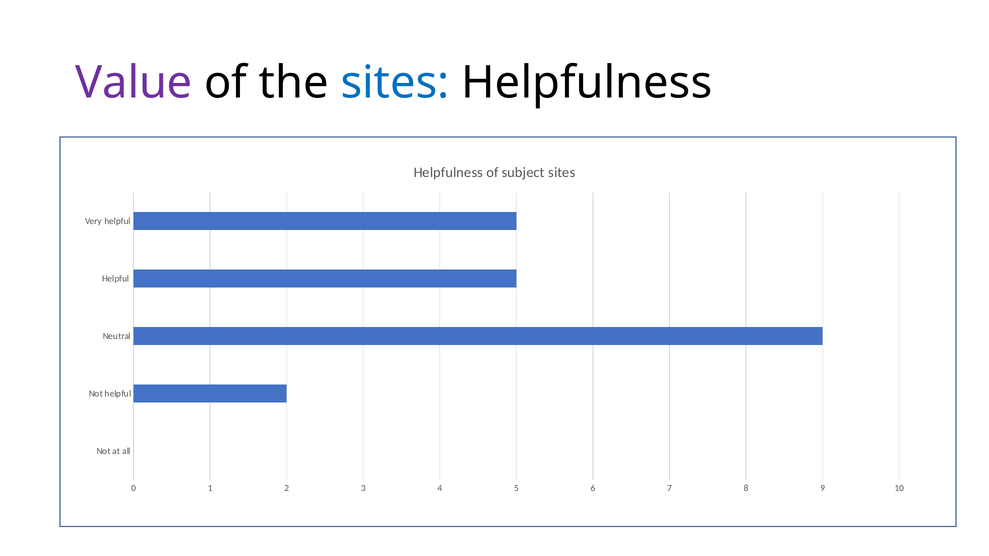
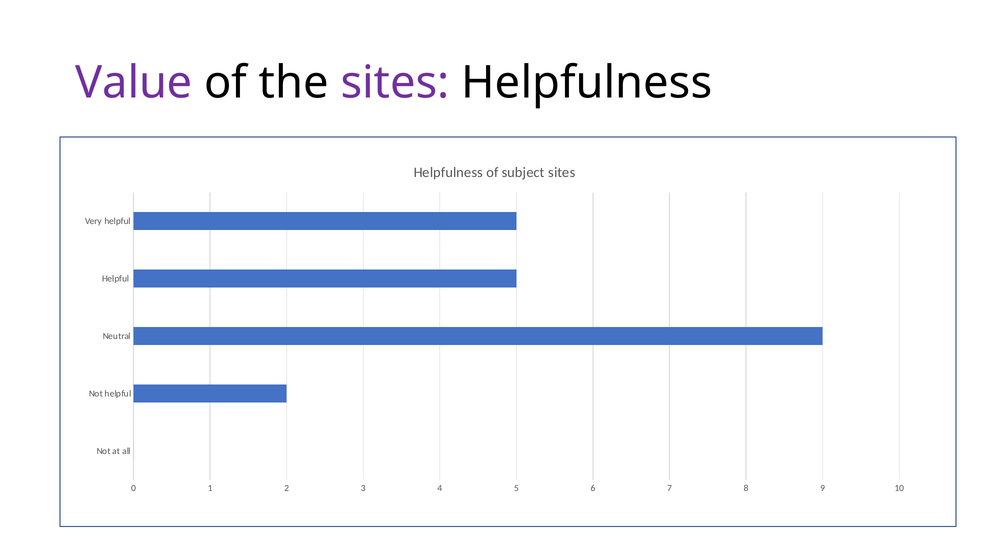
sites colour: blue -> purple (395, 83)
